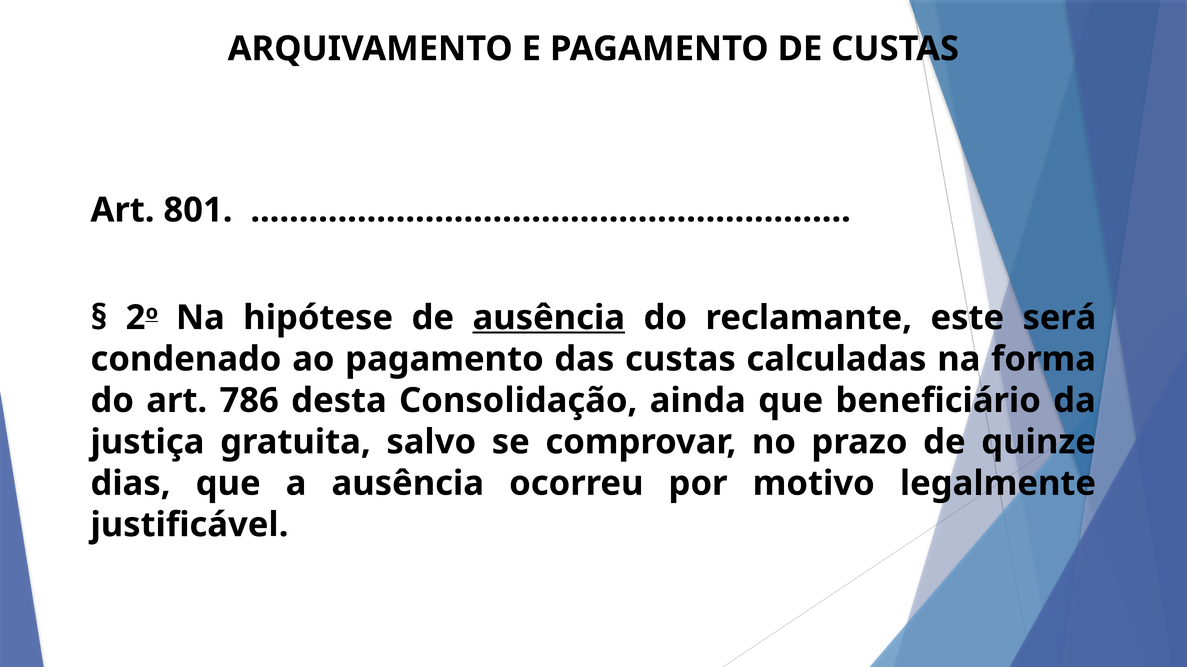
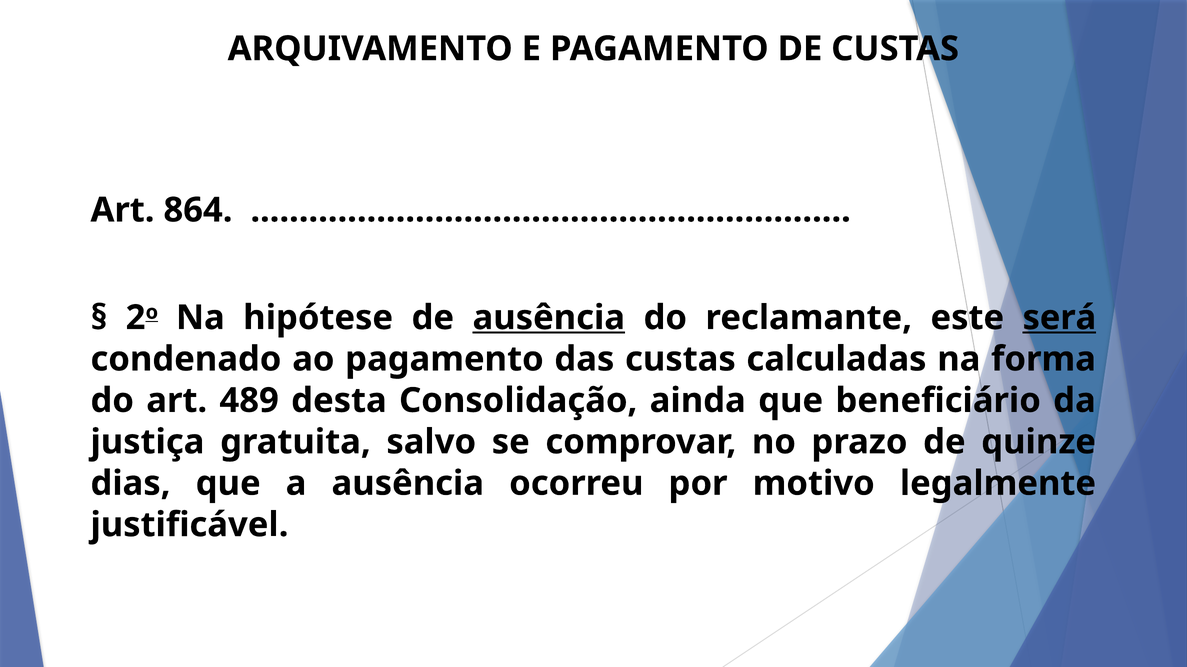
801: 801 -> 864 (198, 210)
será underline: none -> present (1059, 318)
786: 786 -> 489 (249, 401)
